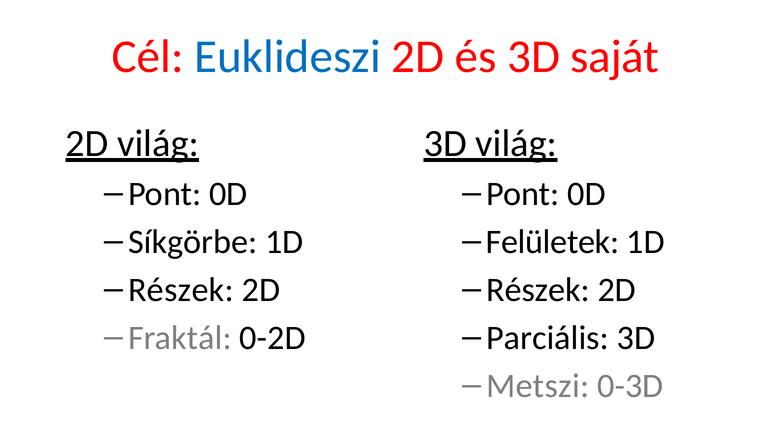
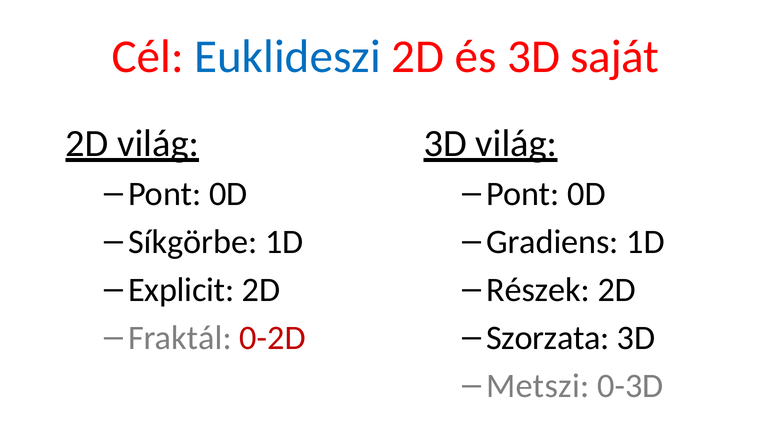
Felületek: Felületek -> Gradiens (552, 242)
Részek: Részek -> Explicit (181, 290)
0-2D colour: black -> red (273, 338)
Parciális: Parciális -> Szorzata (548, 338)
